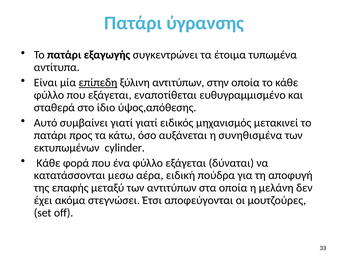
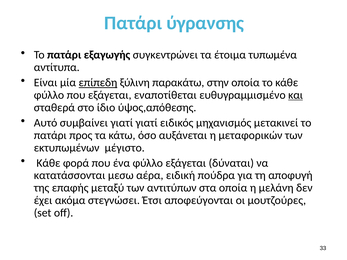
ξύλινη αντιτύπων: αντιτύπων -> παρακάτω (178, 83)
και underline: none -> present (296, 95)
συνηθισμένα: συνηθισμένα -> μεταφορικών (250, 135)
cylinder: cylinder -> μέγιστο (125, 148)
